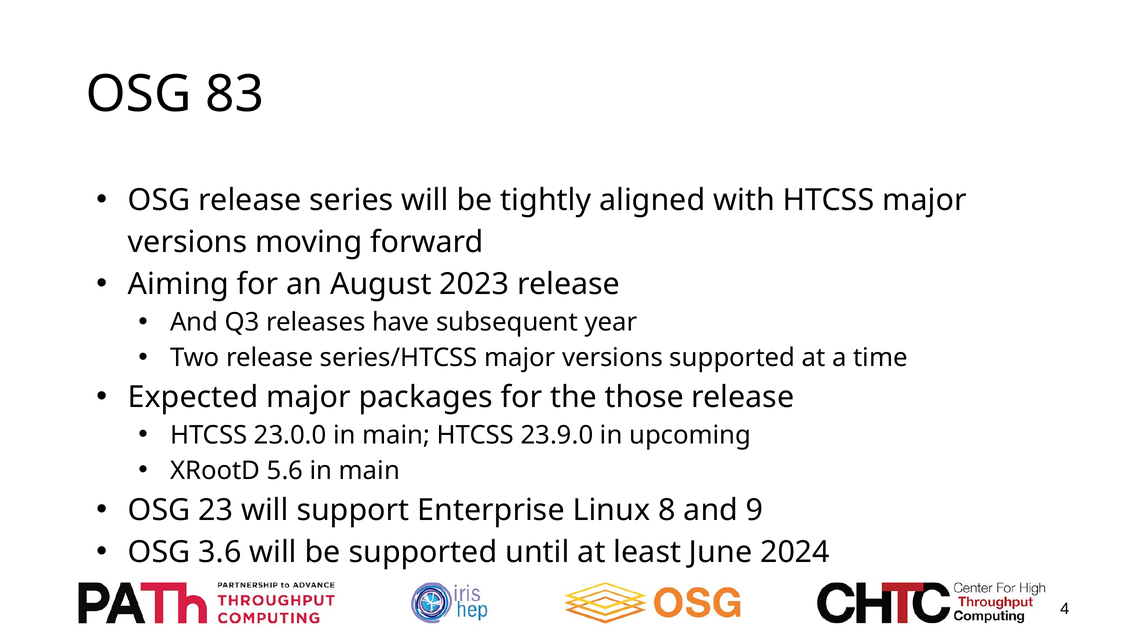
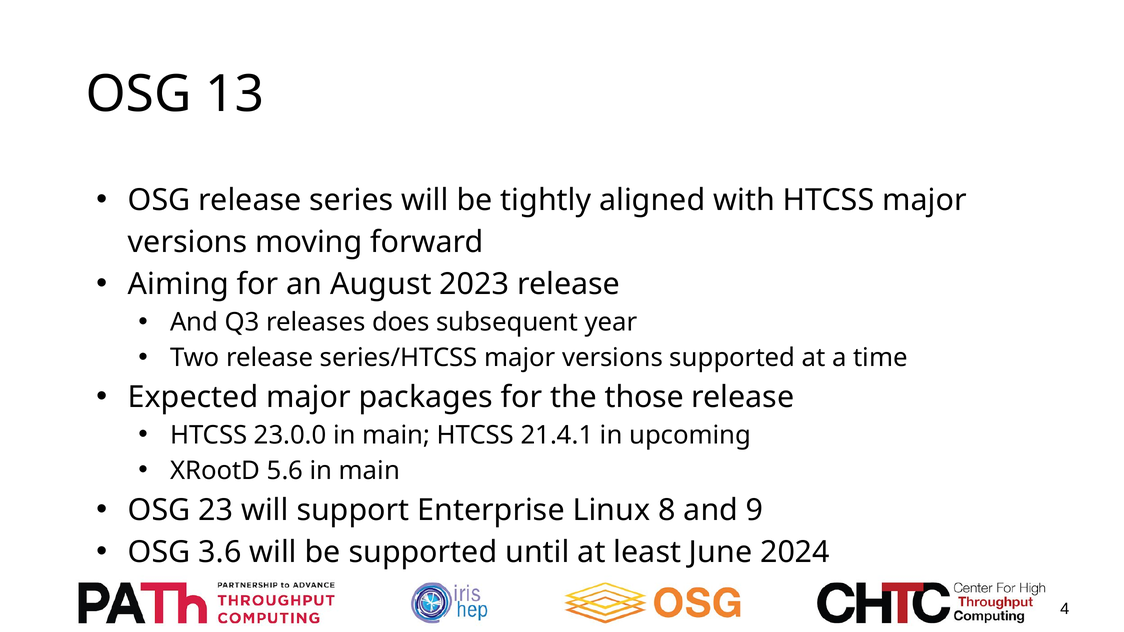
83: 83 -> 13 (235, 94)
have: have -> does (401, 322)
23.9.0: 23.9.0 -> 21.4.1 (557, 435)
